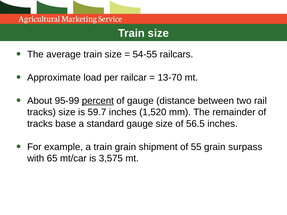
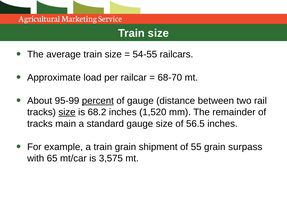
13-70: 13-70 -> 68-70 (170, 78)
size underline: none -> present (67, 112)
59.7: 59.7 -> 68.2 (97, 112)
base: base -> main (66, 124)
